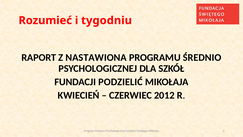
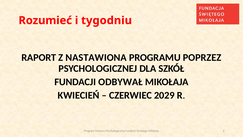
ŚREDNIO: ŚREDNIO -> POPRZEZ (202, 57)
PODZIELIĆ: PODZIELIĆ -> ODBYWAŁ (120, 82)
2012: 2012 -> 2029 (164, 95)
